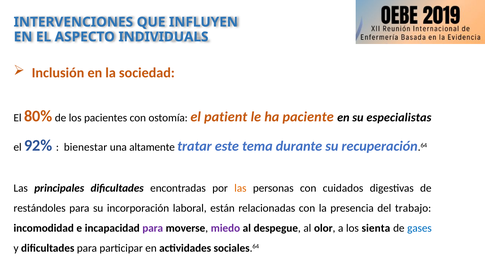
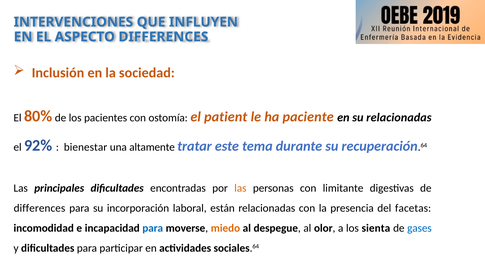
ASPECTO INDIVIDUALS: INDIVIDUALS -> DIFFERENCES (163, 37)
su especialistas: especialistas -> relacionadas (399, 118)
cuidados: cuidados -> limitante (343, 188)
restándoles: restándoles -> differences (40, 208)
trabajo: trabajo -> facetas (413, 208)
para colour: purple -> blue (153, 228)
miedo colour: purple -> orange (225, 228)
